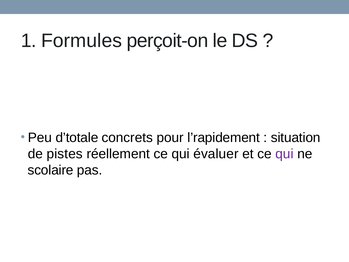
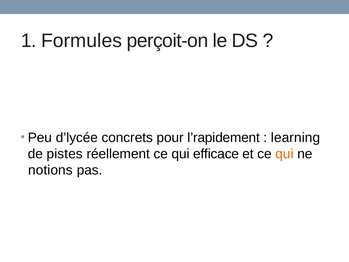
d’totale: d’totale -> d’lycée (77, 137)
situation: situation -> learning (296, 137)
évaluer: évaluer -> efficace (216, 154)
qui colour: purple -> orange (284, 154)
scolaire: scolaire -> notions (50, 170)
